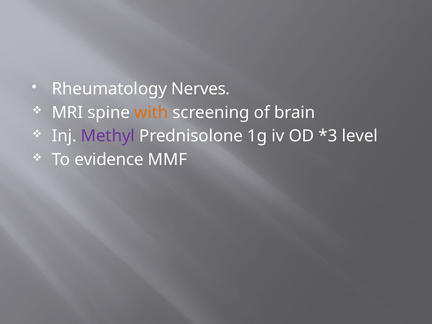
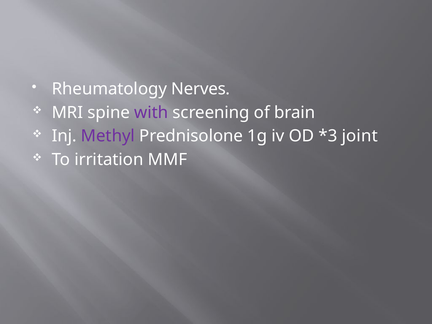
with colour: orange -> purple (151, 113)
level: level -> joint (360, 136)
evidence: evidence -> irritation (109, 160)
